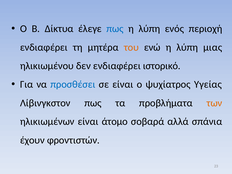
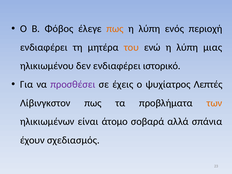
Δίκτυα: Δίκτυα -> Φόβος (59, 29)
πως colour: blue -> orange (115, 29)
προσθέσει colour: blue -> purple (73, 84)
σε είναι: είναι -> έχεις (123, 84)
Υγείας: Υγείας -> Λεπτές (208, 84)
φροντιστών: φροντιστών -> σχεδιασμός (73, 140)
